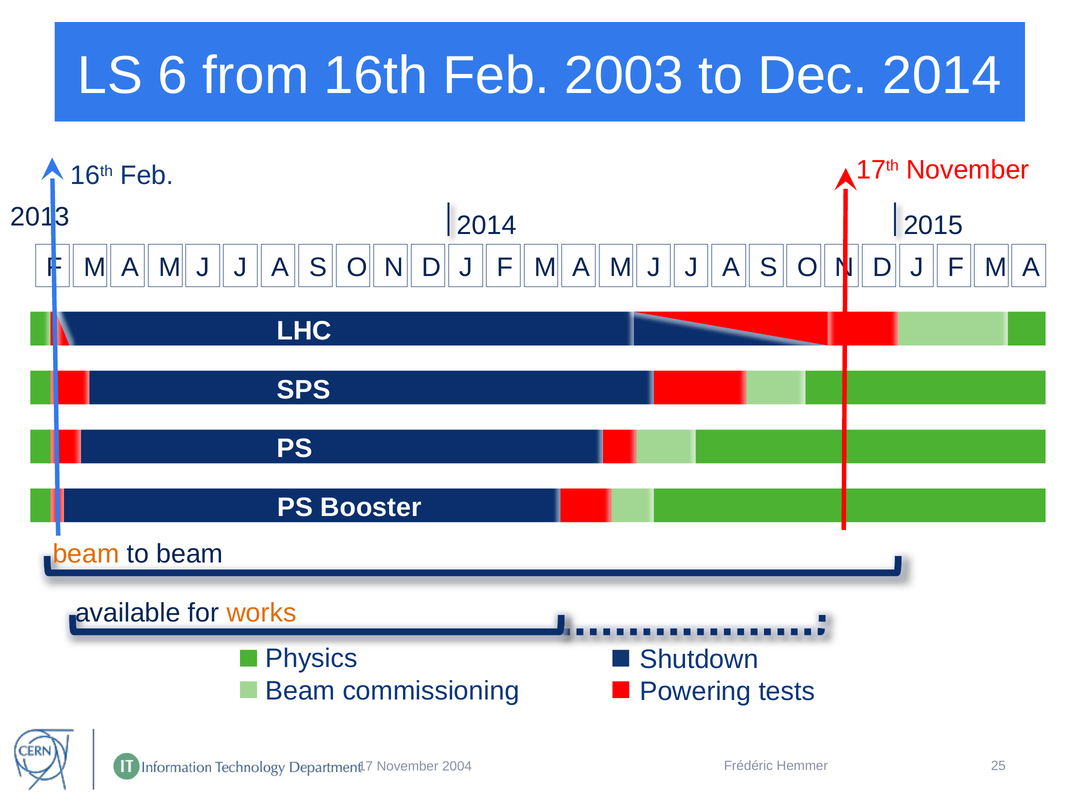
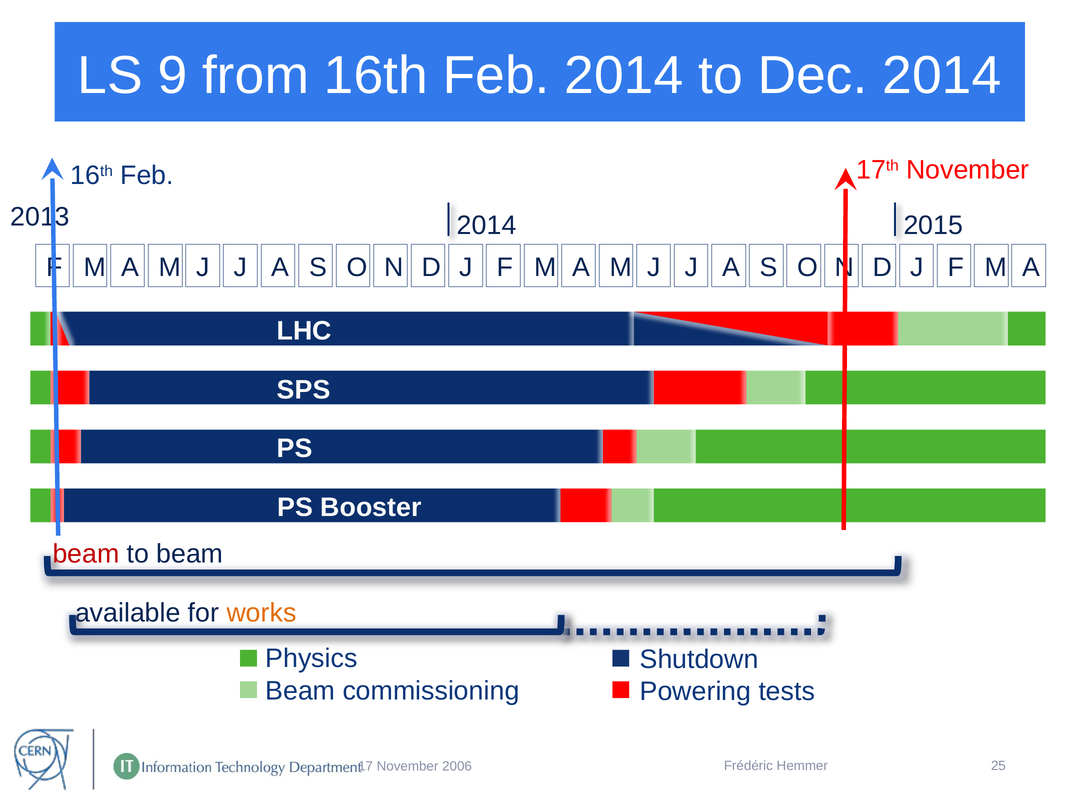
6: 6 -> 9 (172, 76)
Feb 2003: 2003 -> 2014 (624, 76)
beam colour: orange -> red (86, 554)
2004: 2004 -> 2006 (457, 767)
